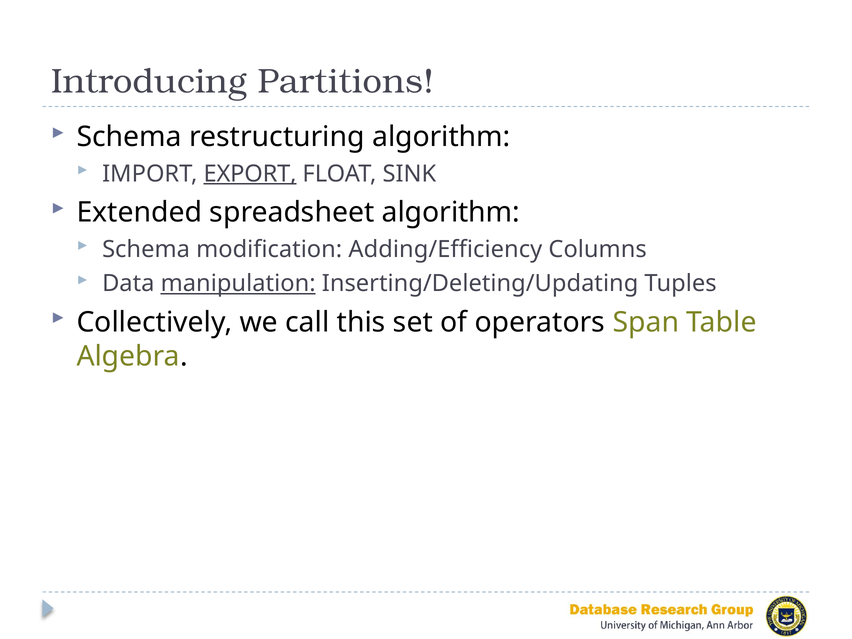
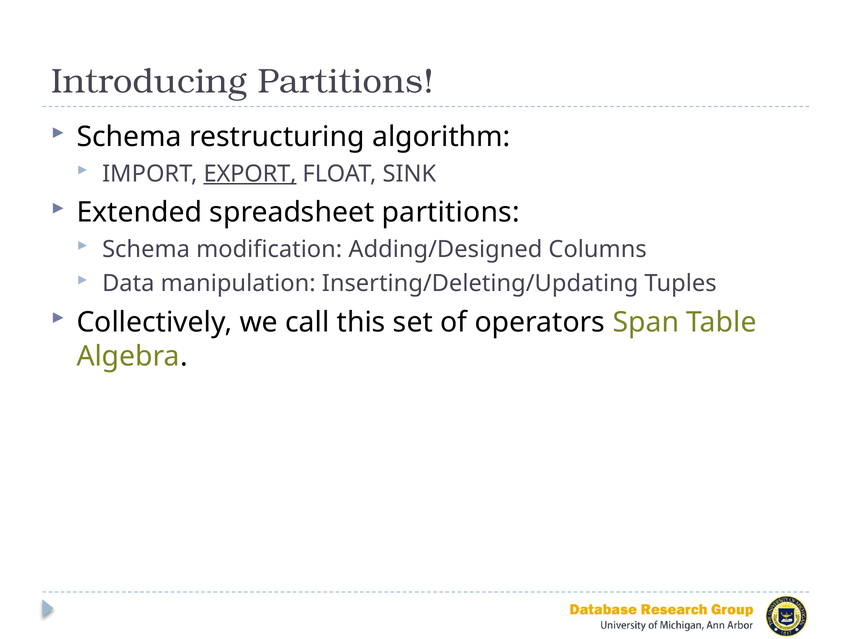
spreadsheet algorithm: algorithm -> partitions (451, 212)
Adding/Efficiency: Adding/Efficiency -> Adding/Designed (445, 249)
manipulation underline: present -> none (238, 284)
